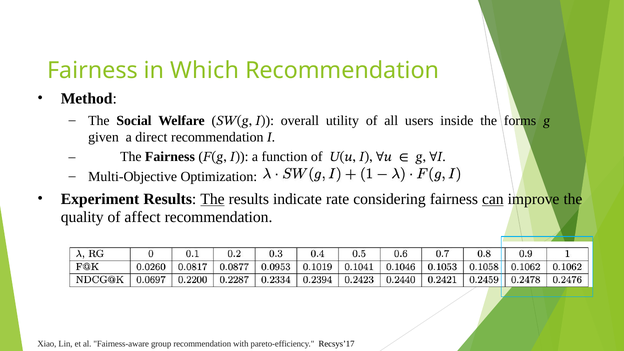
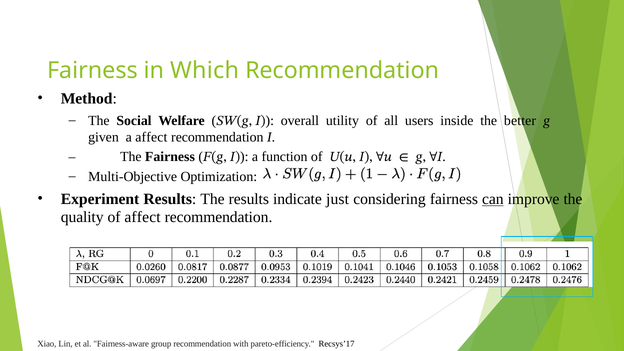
forms: forms -> better (520, 121)
a direct: direct -> affect (151, 137)
The underline: present -> none (212, 199)
rate: rate -> just (338, 199)
